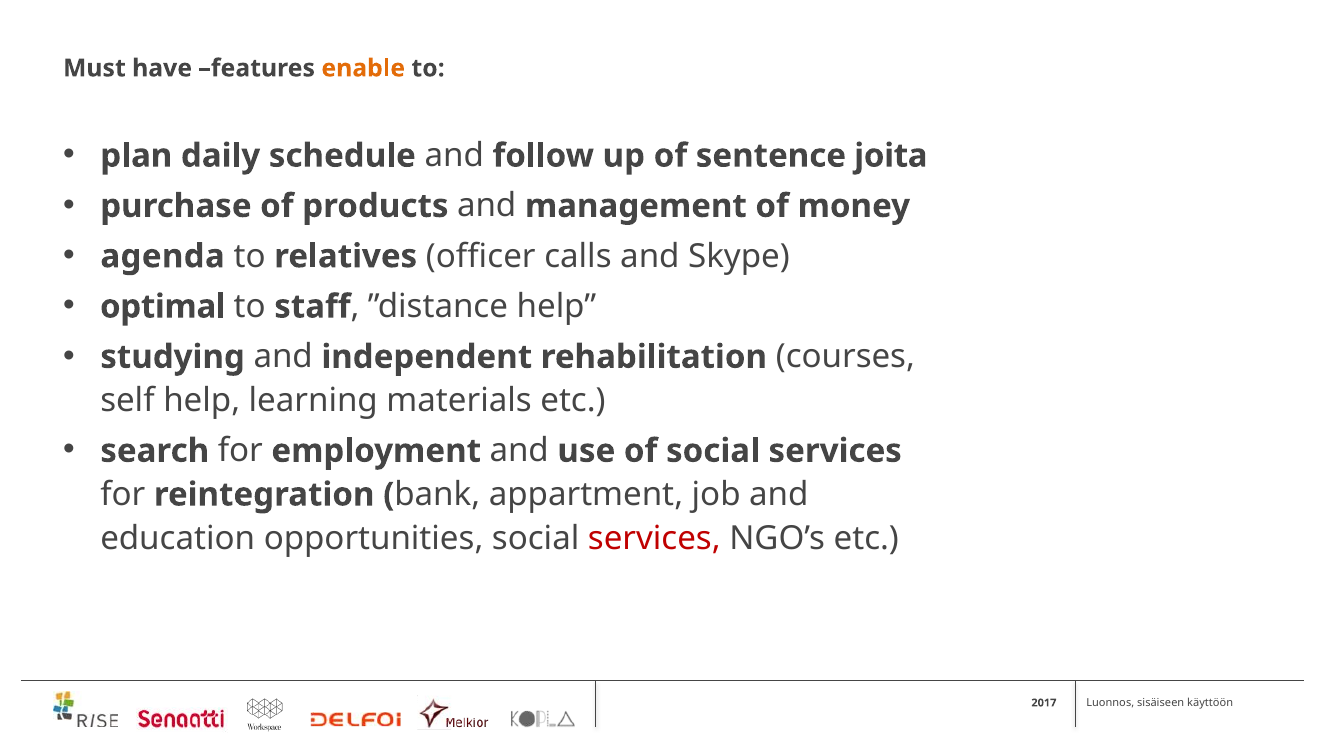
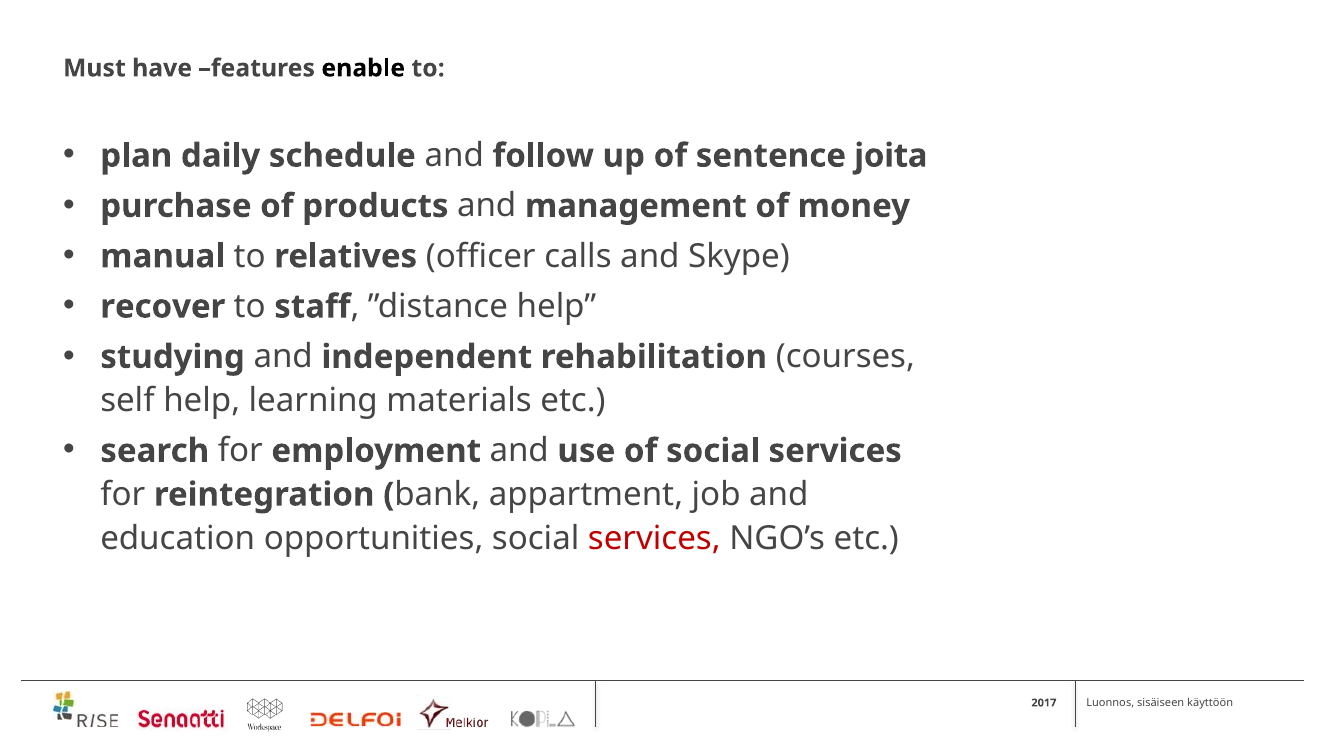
enable colour: orange -> black (363, 68)
agenda: agenda -> manual (163, 256)
optimal: optimal -> recover (163, 307)
